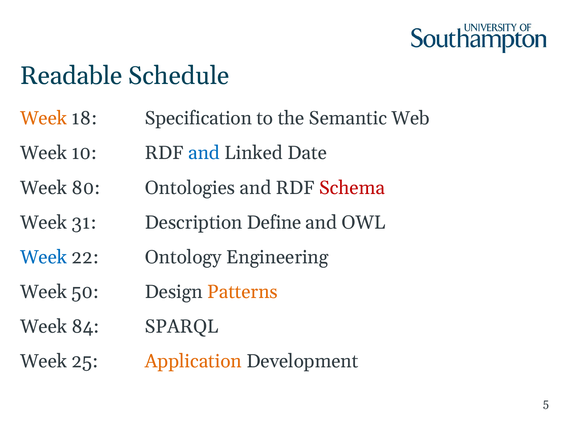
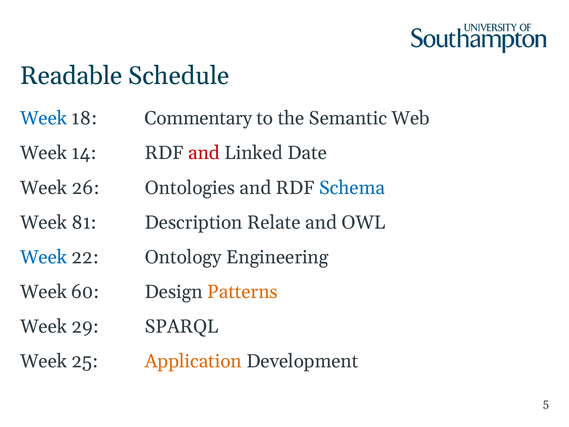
Week colour: orange -> blue (44, 118)
Specification: Specification -> Commentary (198, 118)
10: 10 -> 14 (84, 153)
and colour: blue -> red (204, 153)
80: 80 -> 26 (86, 188)
Schema colour: red -> blue (352, 188)
31: 31 -> 81 (84, 222)
Define: Define -> Relate (274, 222)
50: 50 -> 60 (85, 292)
84: 84 -> 29 (85, 326)
